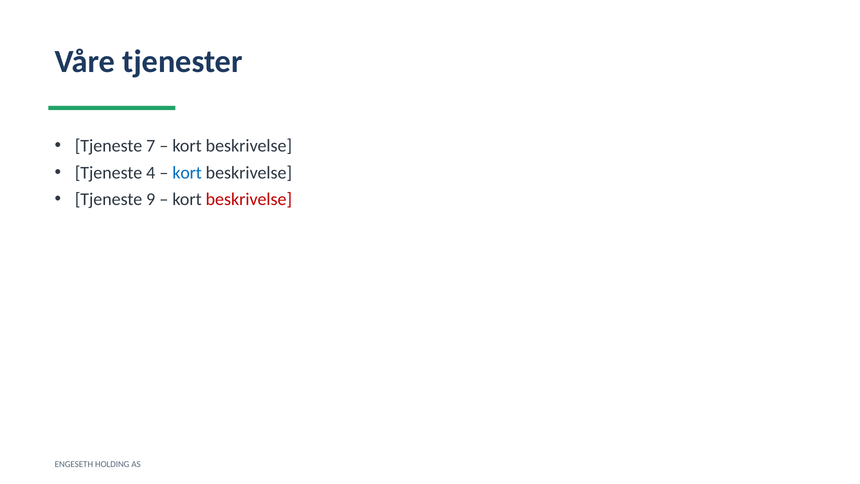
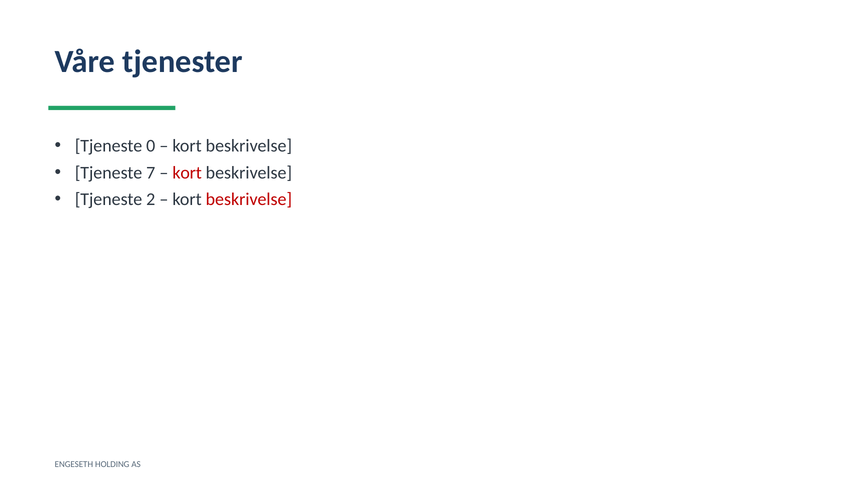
7: 7 -> 0 (151, 146)
4: 4 -> 7 (151, 173)
kort colour: blue -> red (187, 173)
9: 9 -> 2 (151, 199)
